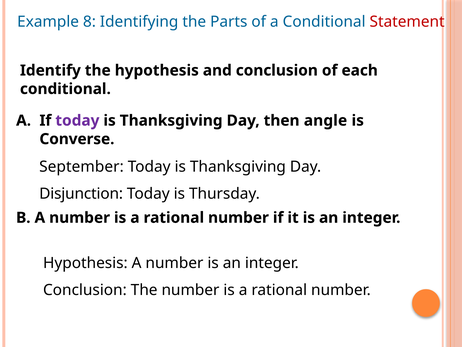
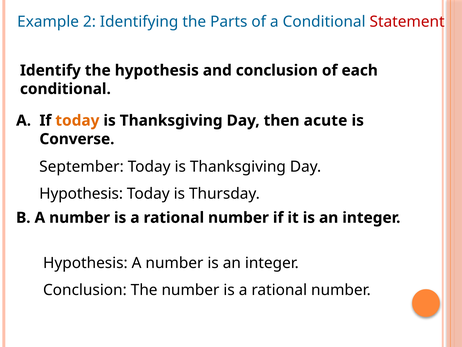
8: 8 -> 2 (89, 22)
today colour: purple -> orange (77, 120)
angle: angle -> acute (325, 120)
Disjunction: Disjunction -> Hypothesis (81, 194)
